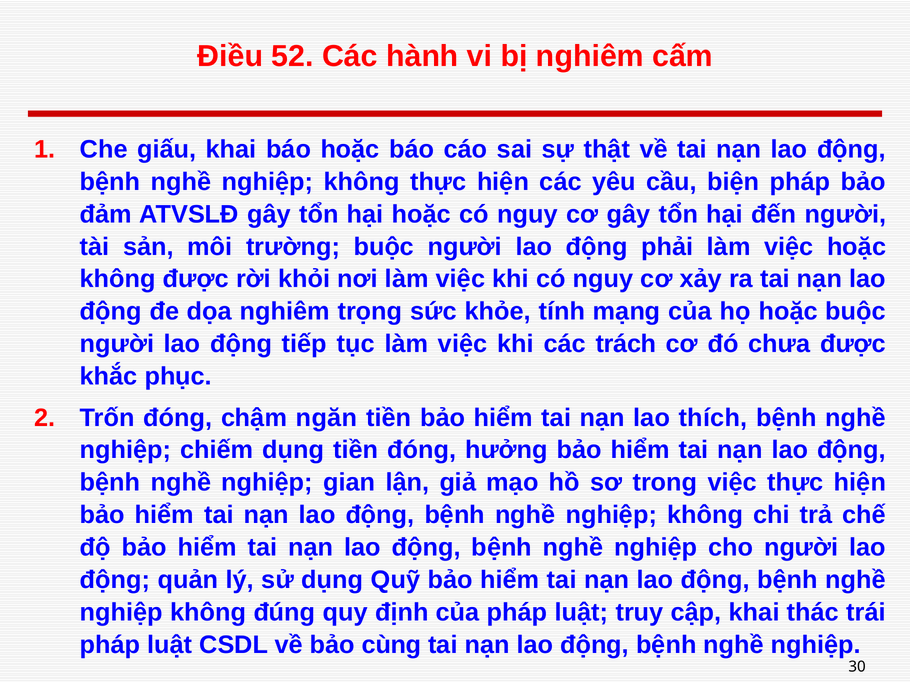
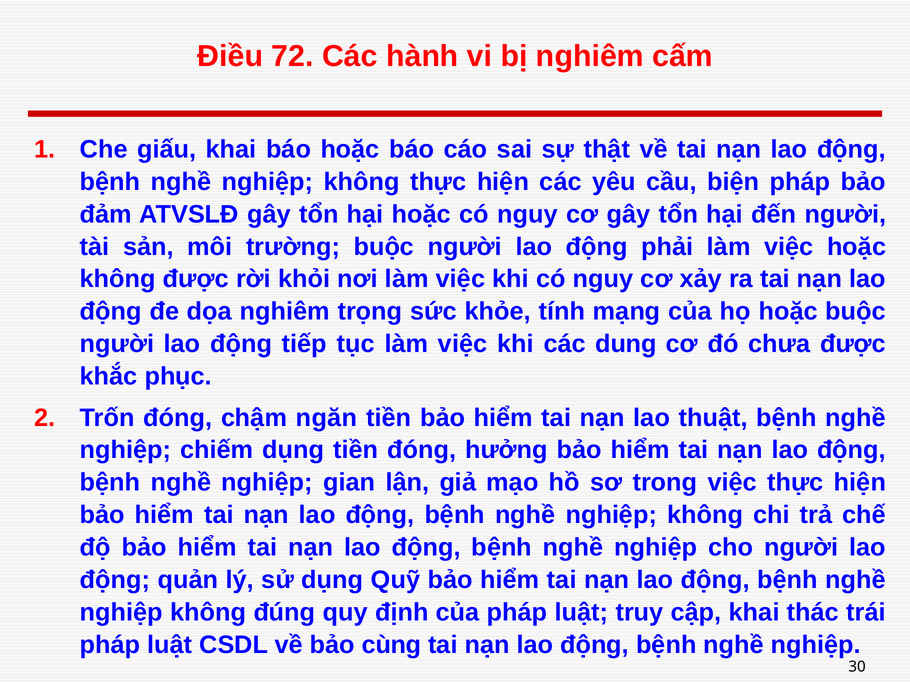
52: 52 -> 72 (293, 56)
trách: trách -> dung (626, 344)
thích: thích -> thuật (713, 418)
